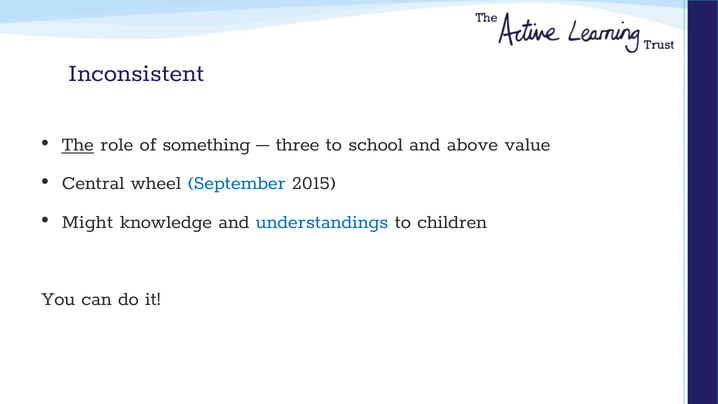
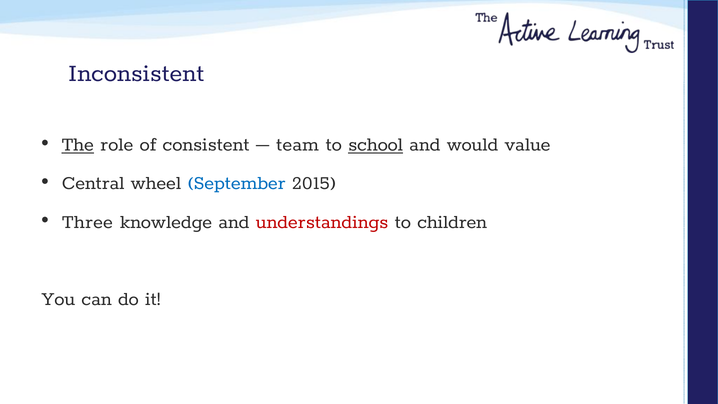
something: something -> consistent (206, 144)
three: three -> team (297, 144)
school underline: none -> present (376, 144)
above: above -> would (473, 144)
Might: Might -> Three (87, 221)
understandings colour: blue -> red (322, 221)
